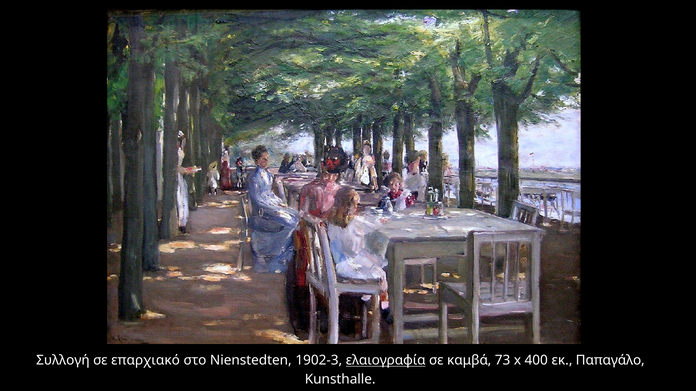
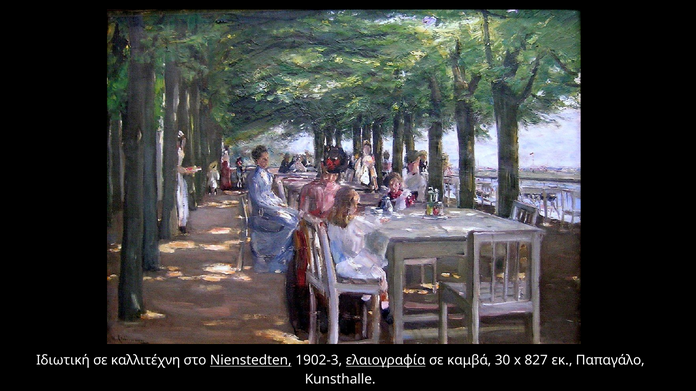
Συλλογή: Συλλογή -> Ιδιωτική (63, 361)
επαρχιακό: επαρχιακό -> καλλιτέχνη (146, 361)
Nienstedten underline: none -> present (251, 361)
73: 73 -> 30 (503, 361)
400: 400 -> 827 (536, 361)
